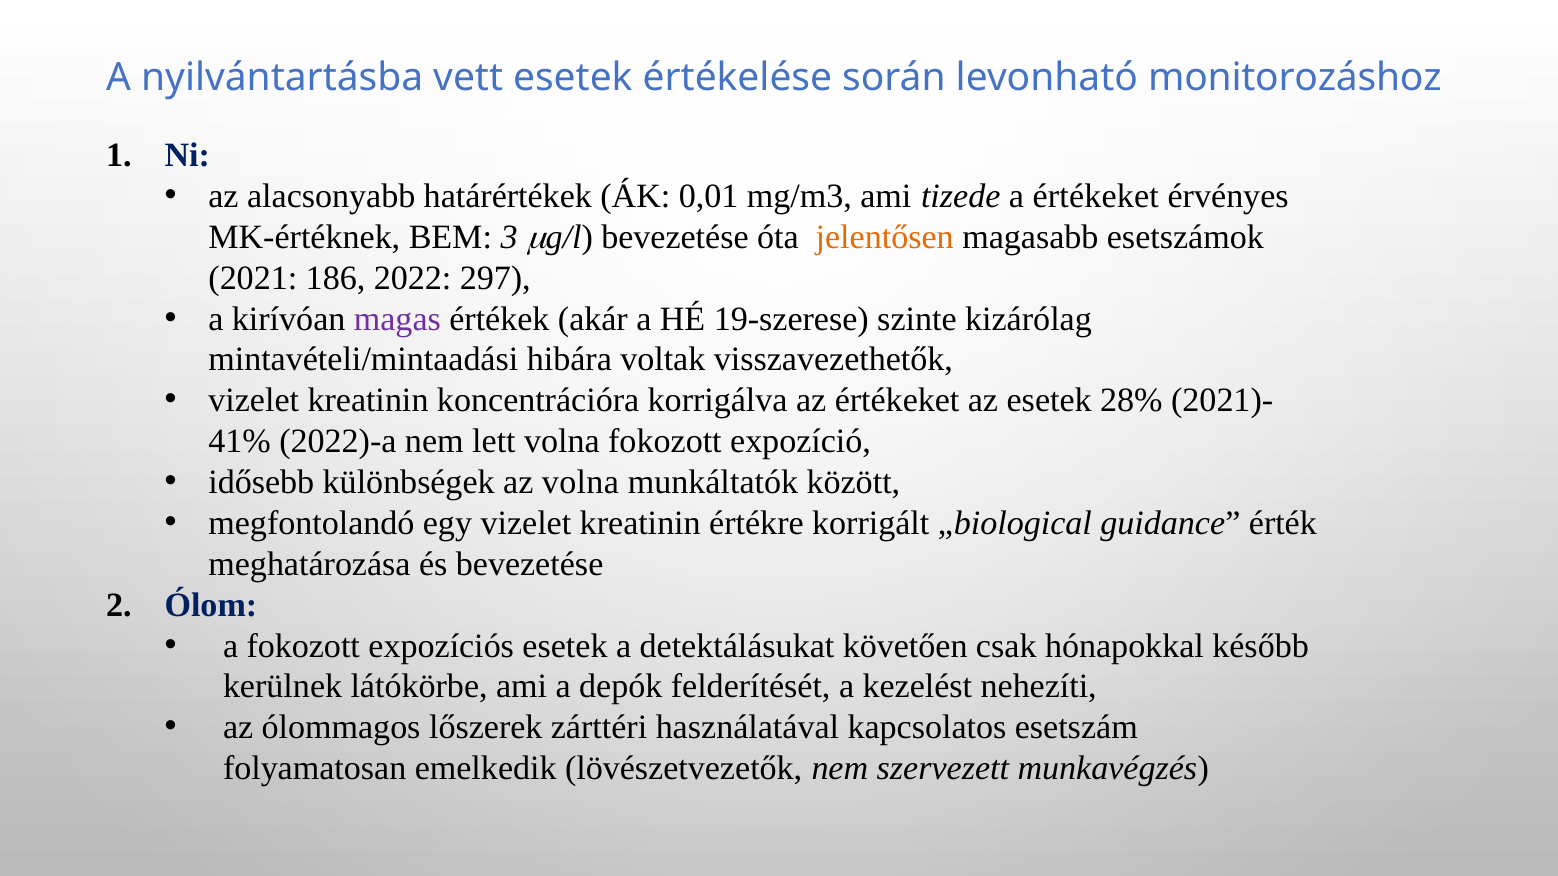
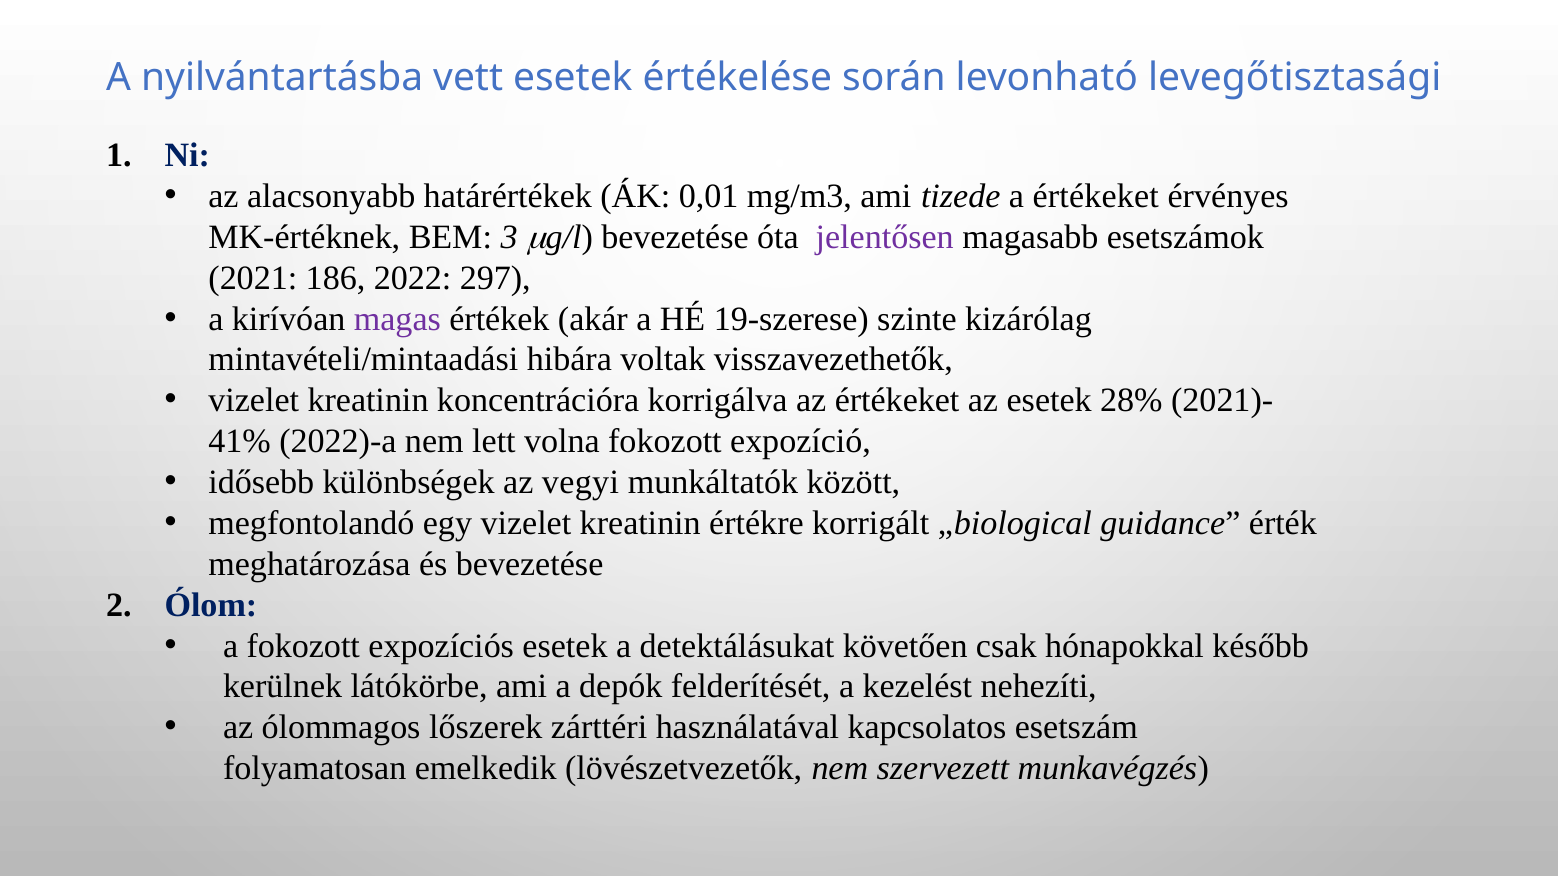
monitorozáshoz: monitorozáshoz -> levegőtisztasági (1295, 77)
jelentősen colour: orange -> purple (885, 237)
az volna: volna -> vegyi (580, 483)
